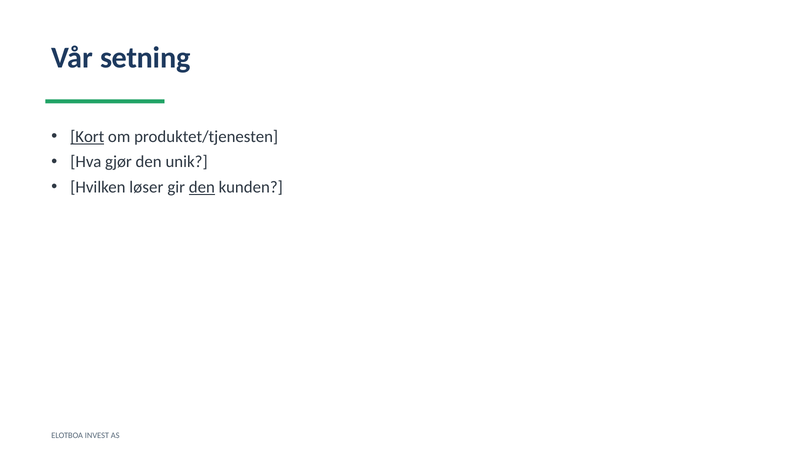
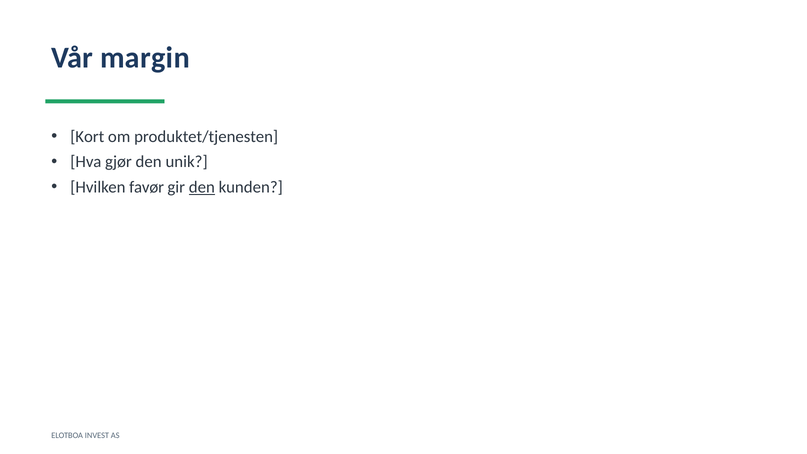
setning: setning -> margin (145, 58)
Kort underline: present -> none (87, 137)
løser: løser -> favør (147, 187)
